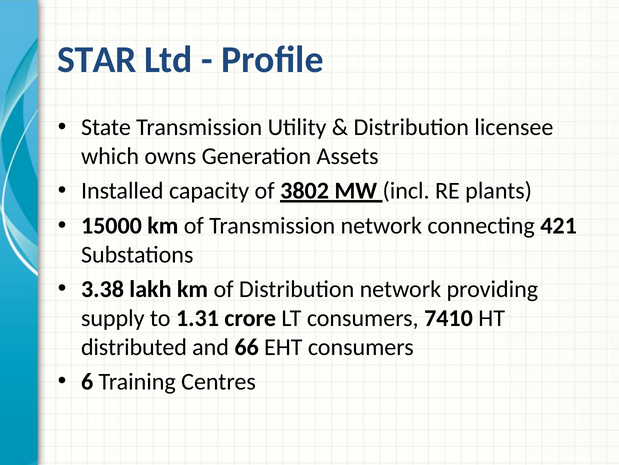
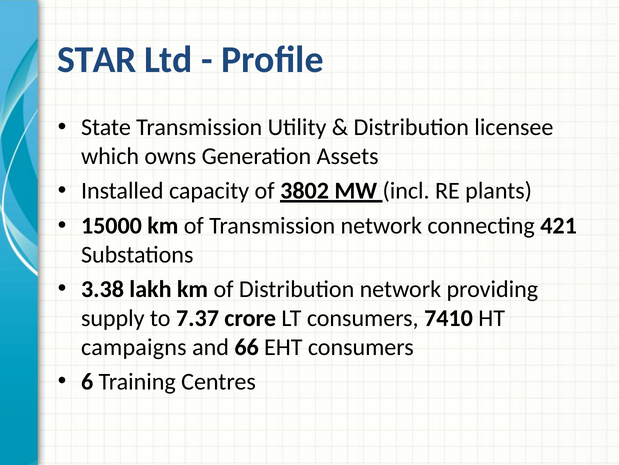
1.31: 1.31 -> 7.37 (197, 318)
distributed: distributed -> campaigns (134, 347)
